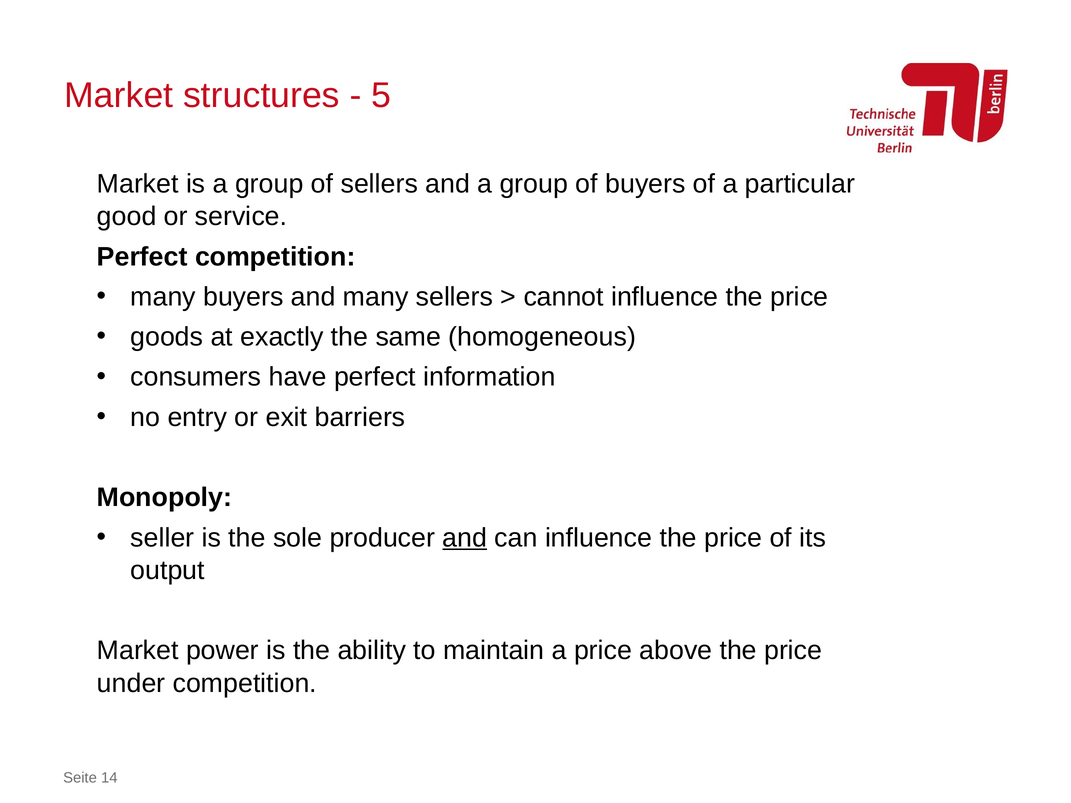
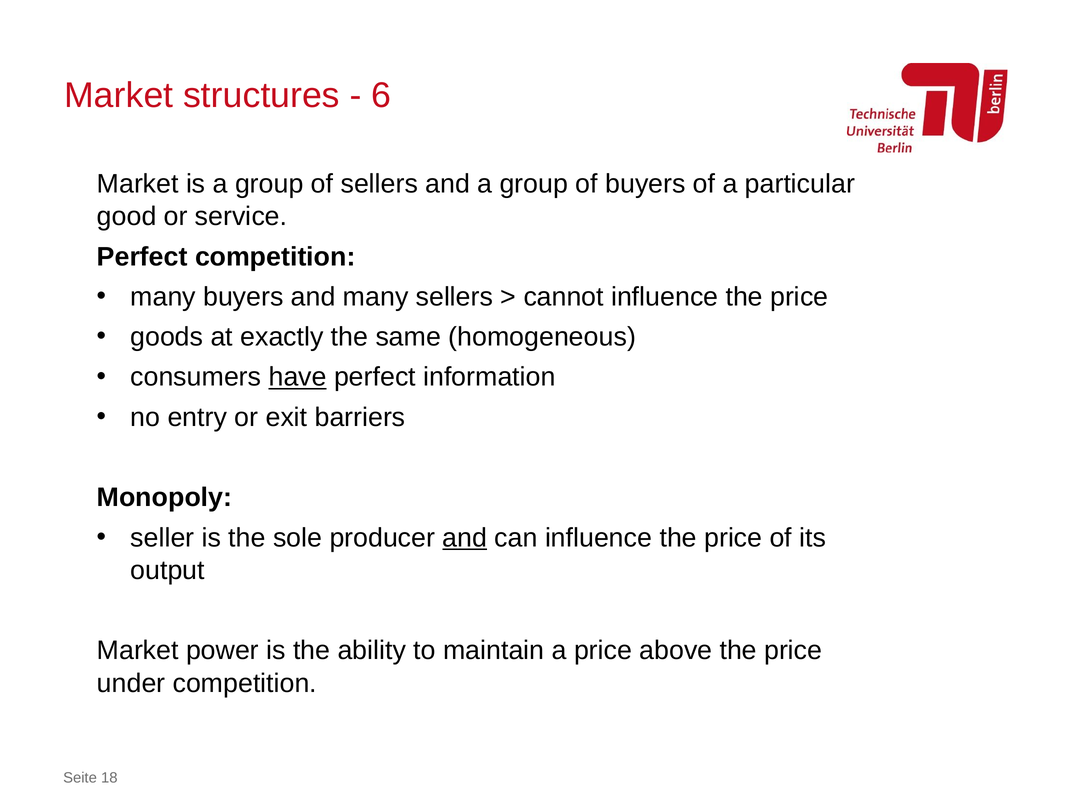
5: 5 -> 6 (381, 96)
have underline: none -> present (298, 377)
14: 14 -> 18 (109, 778)
